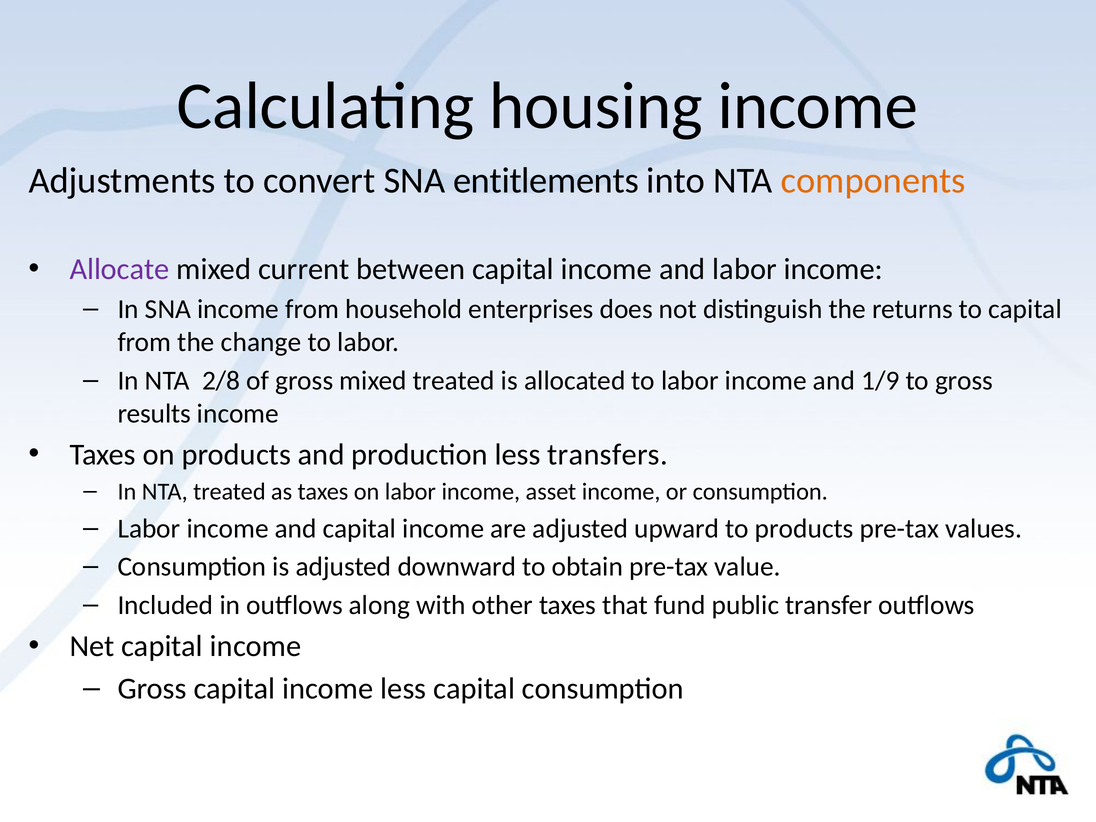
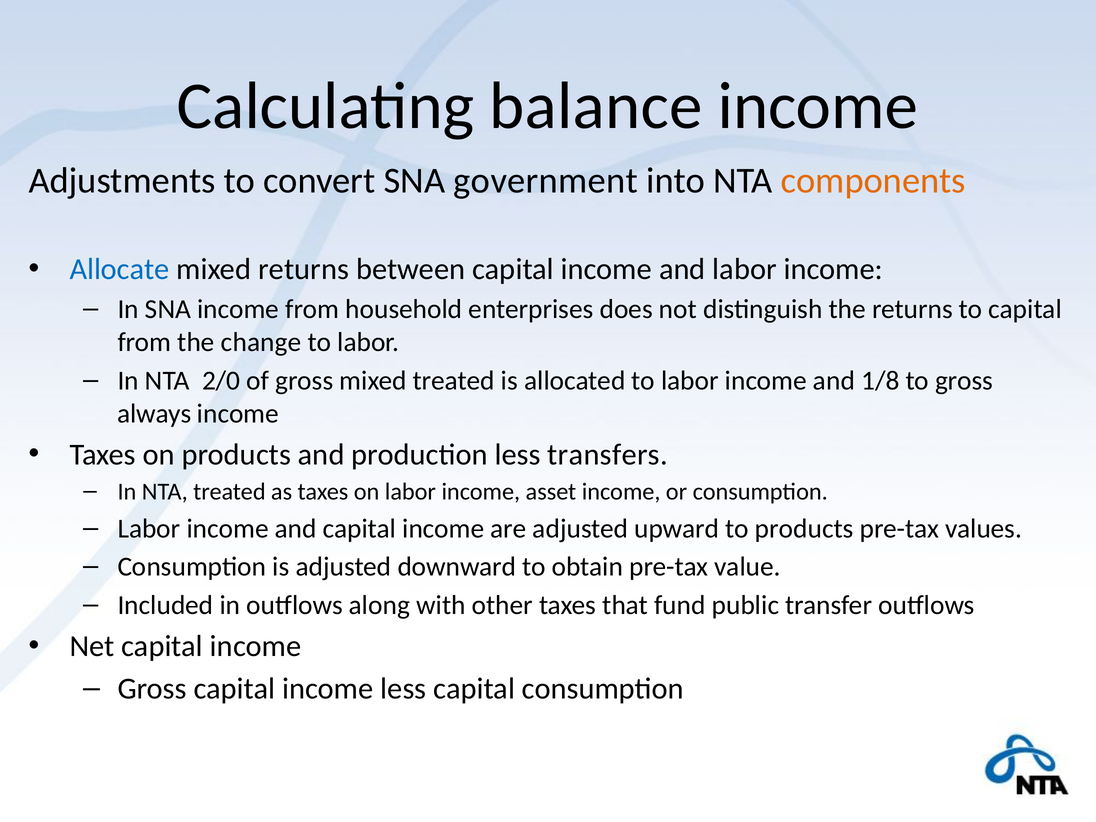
housing: housing -> balance (596, 106)
entitlements: entitlements -> government (546, 181)
Allocate colour: purple -> blue (120, 269)
mixed current: current -> returns (304, 269)
2/8: 2/8 -> 2/0 (221, 381)
1/9: 1/9 -> 1/8 (880, 381)
results: results -> always (154, 413)
